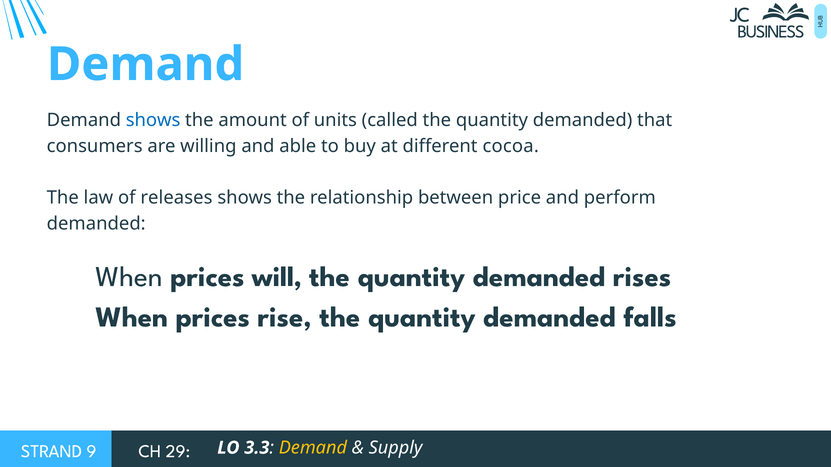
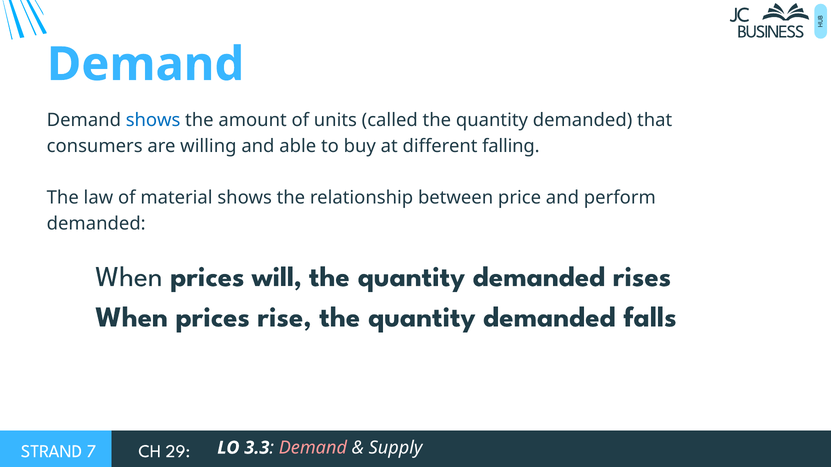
cocoa: cocoa -> falling (511, 146)
releases: releases -> material (176, 198)
9: 9 -> 7 (91, 452)
Demand colour: yellow -> pink (313, 448)
